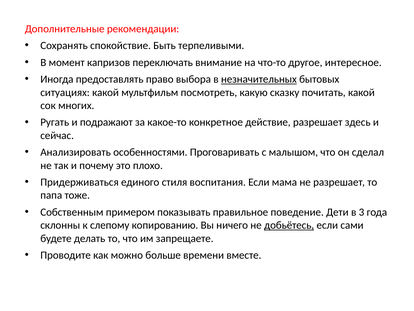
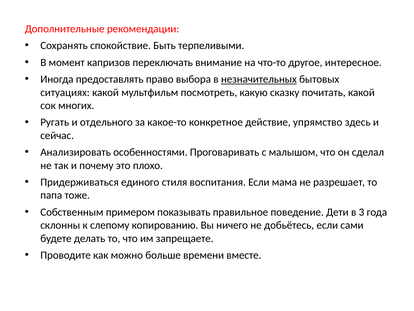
подражают: подражают -> отдельного (106, 122)
действие разрешает: разрешает -> упрямство (318, 122)
добьётесь underline: present -> none (289, 225)
